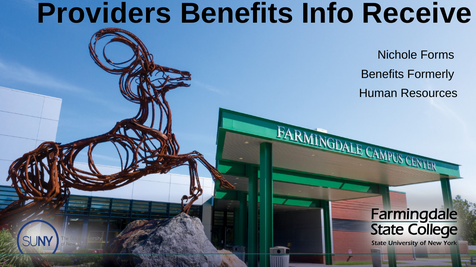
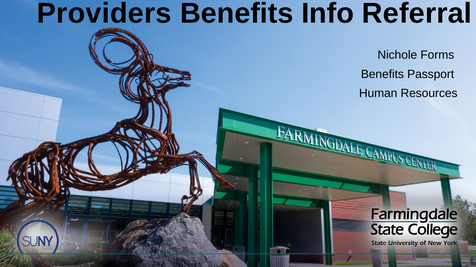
Receive: Receive -> Referral (417, 14)
Formerly: Formerly -> Passport (431, 74)
